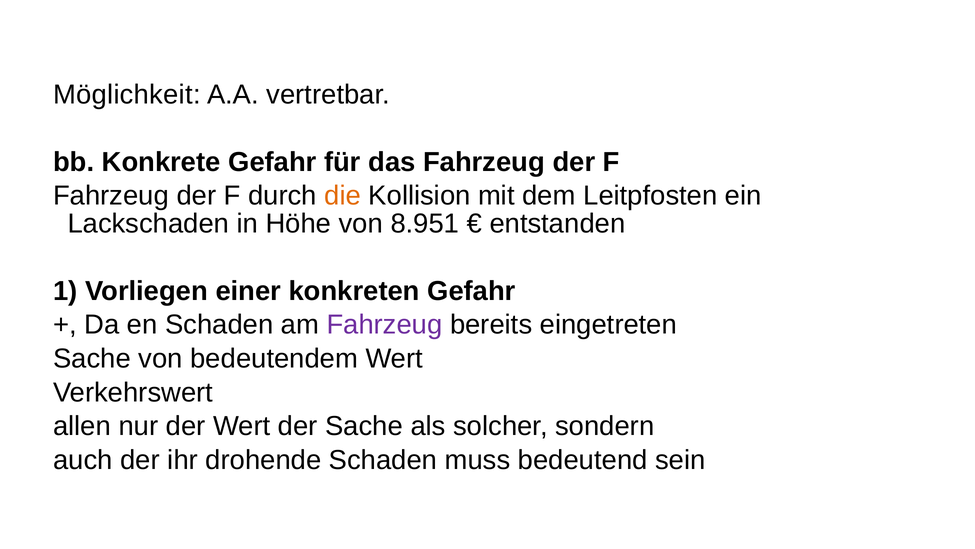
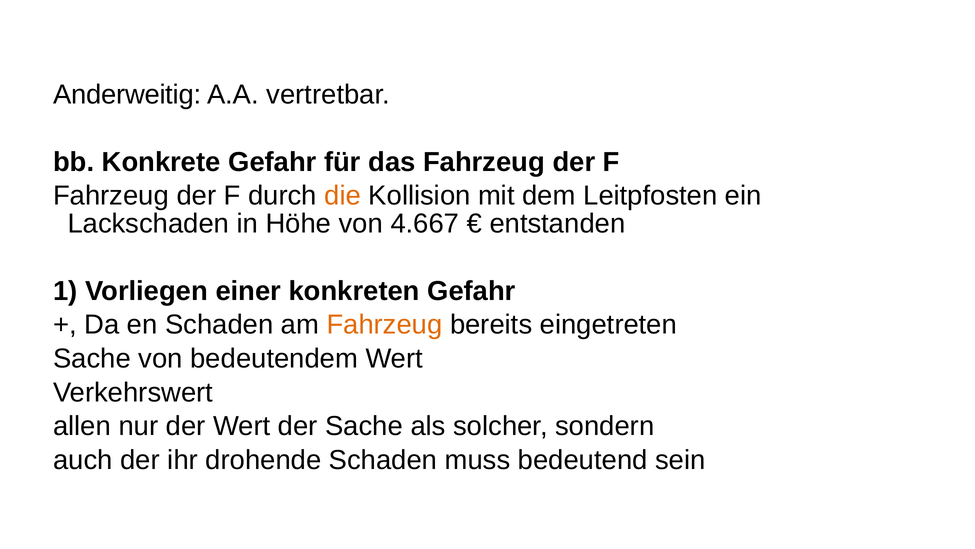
Möglichkeit: Möglichkeit -> Anderweitig (127, 94)
8.951: 8.951 -> 4.667 (425, 223)
Fahrzeug colour: purple -> orange (385, 325)
